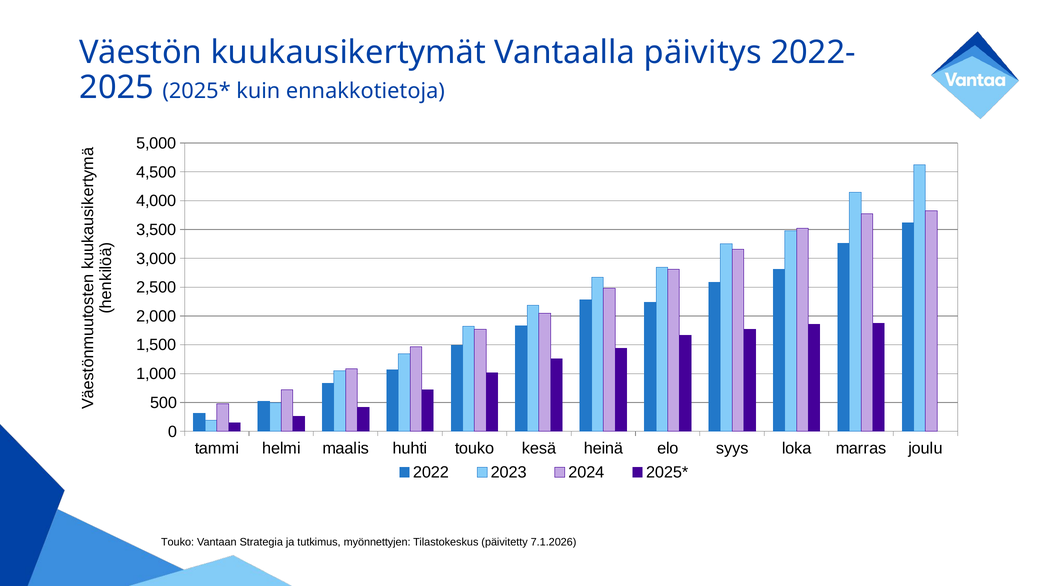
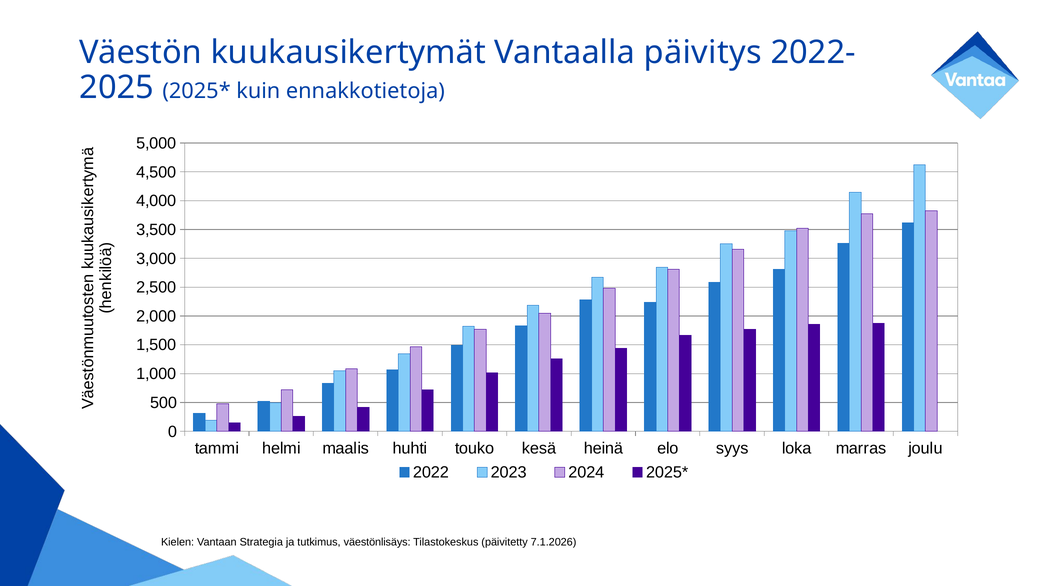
Touko: Touko -> Kielen (178, 543)
myönnettyjen: myönnettyjen -> väestönlisäys (377, 543)
